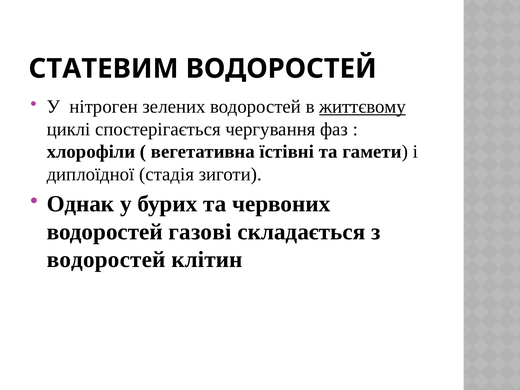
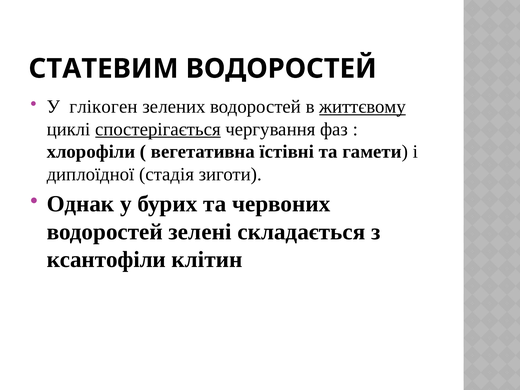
нітроген: нітроген -> глікоген (104, 107)
спостерігається underline: none -> present (158, 129)
газові: газові -> зелені (200, 232)
водоростей: водоростей -> ксантофіли (106, 259)
